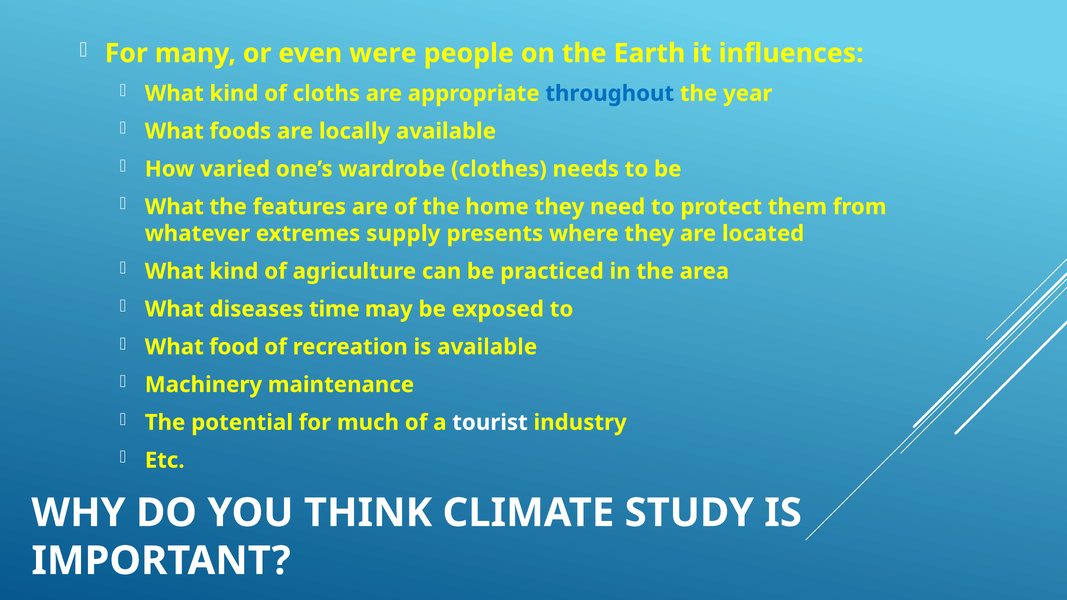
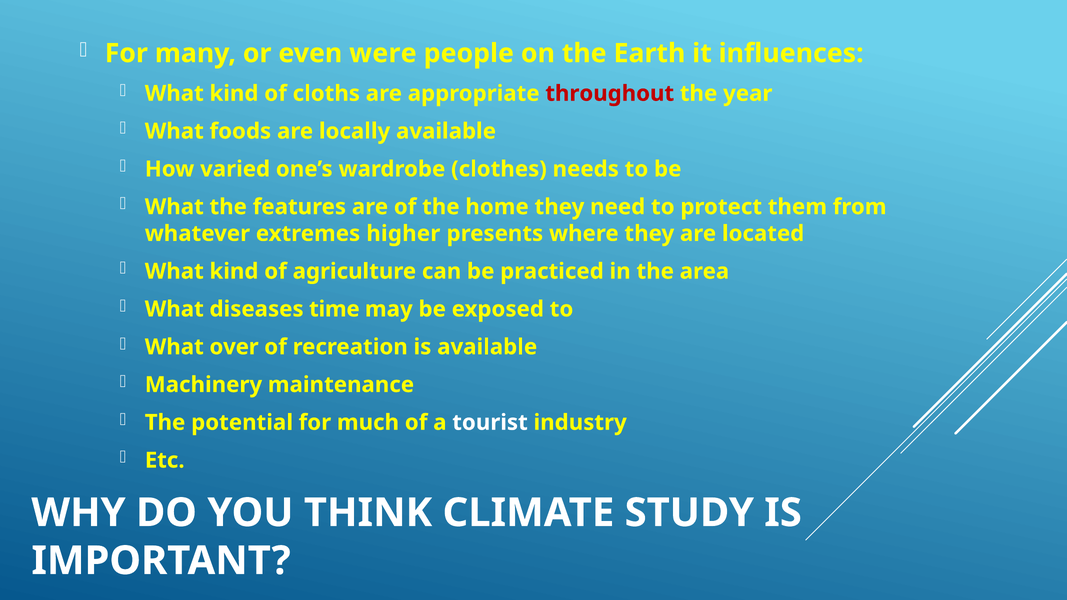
throughout colour: blue -> red (610, 94)
supply: supply -> higher (403, 234)
food: food -> over (234, 347)
